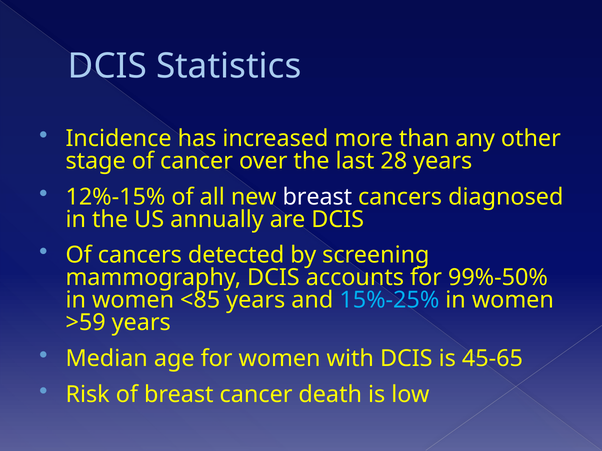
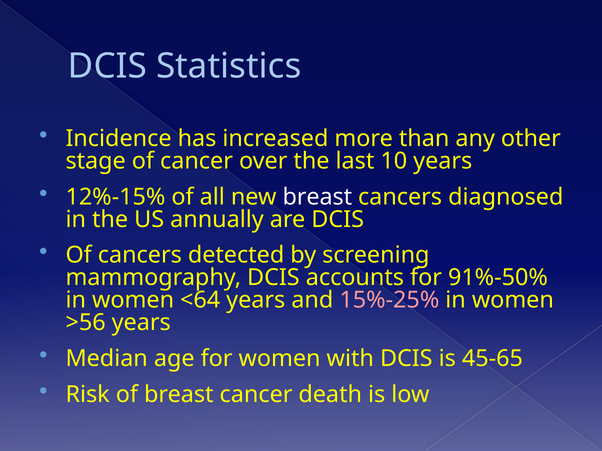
28: 28 -> 10 (394, 161)
99%-50%: 99%-50% -> 91%-50% (498, 278)
<85: <85 -> <64 (200, 300)
15%-25% colour: light blue -> pink (389, 300)
>59: >59 -> >56 (86, 323)
